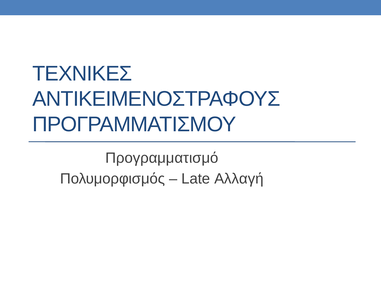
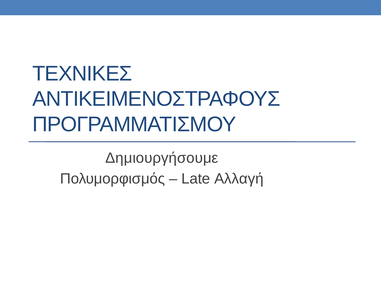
Προγραμματισμό: Προγραμματισμό -> Δημιουργήσουμε (162, 158)
